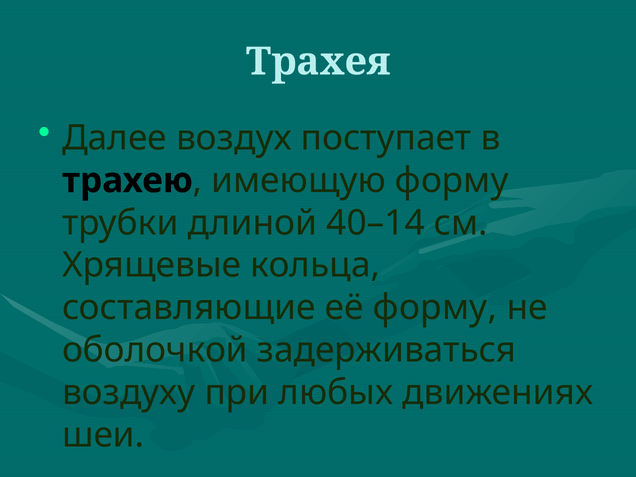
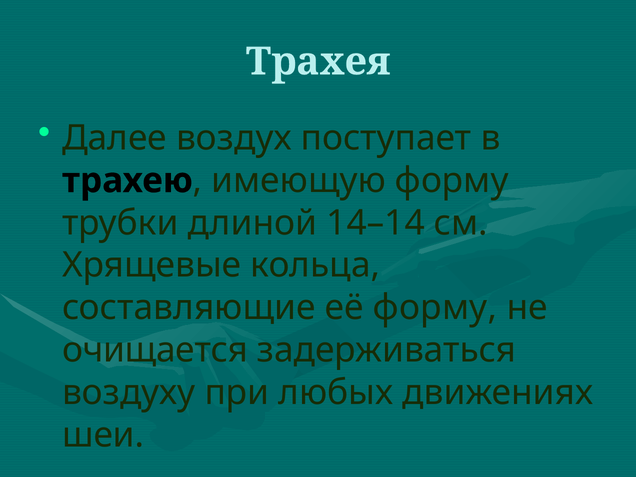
40–14: 40–14 -> 14–14 (376, 223)
оболочкой: оболочкой -> очищается (155, 350)
